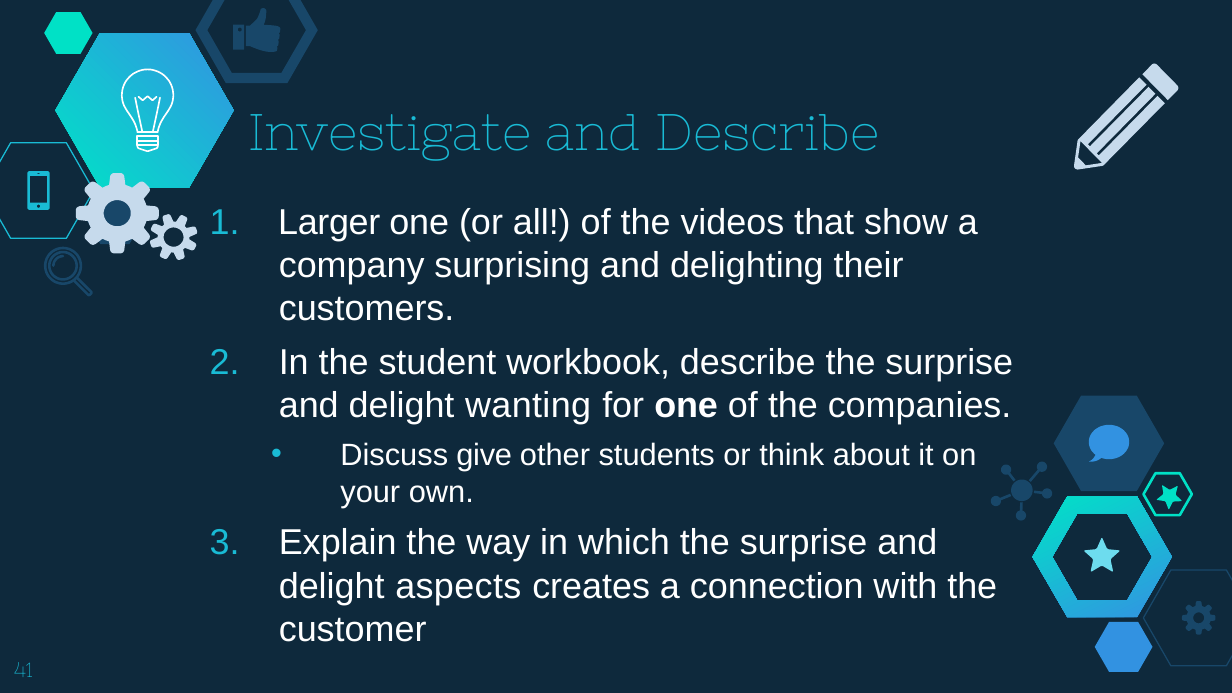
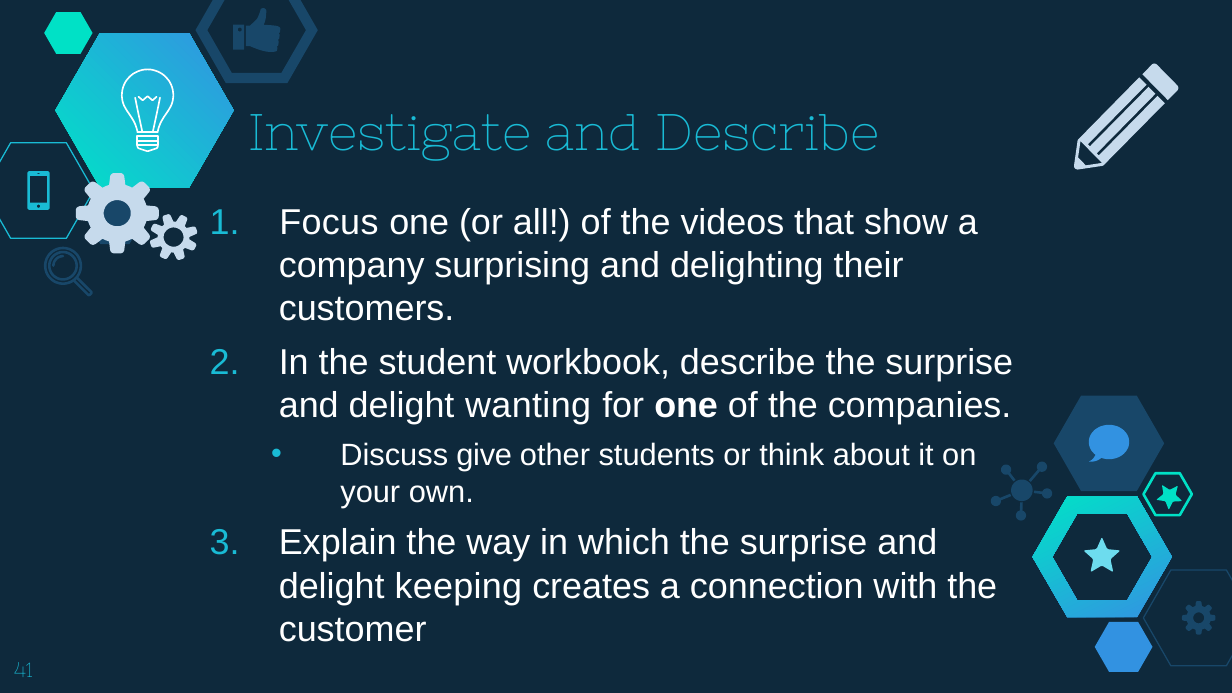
Larger: Larger -> Focus (329, 223)
aspects: aspects -> keeping (458, 586)
